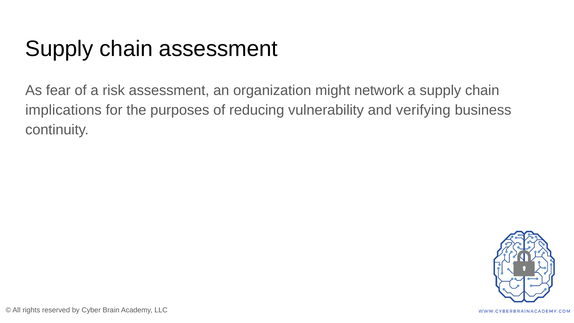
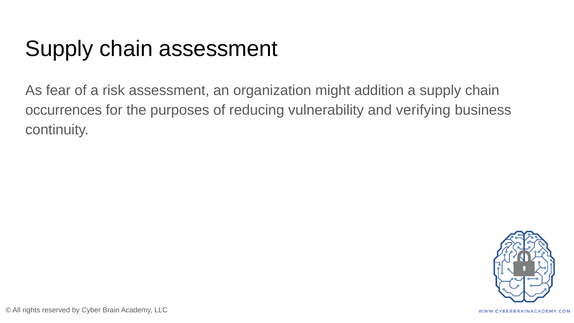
network: network -> addition (379, 90)
implications: implications -> occurrences (64, 110)
